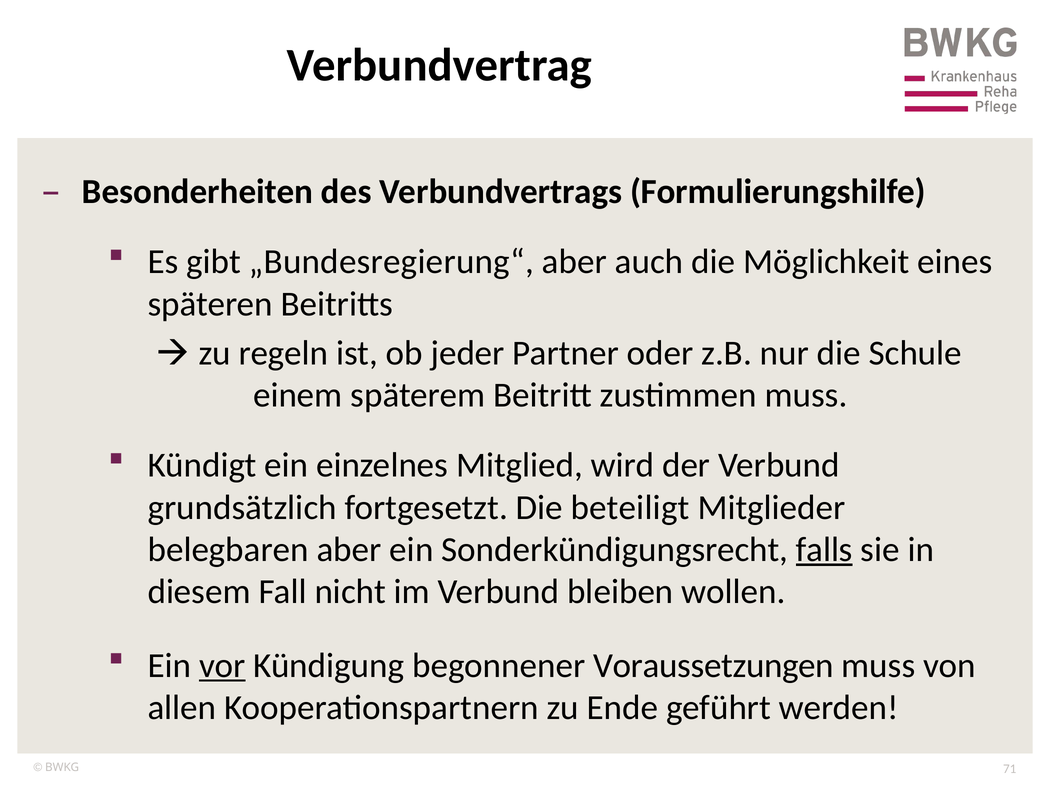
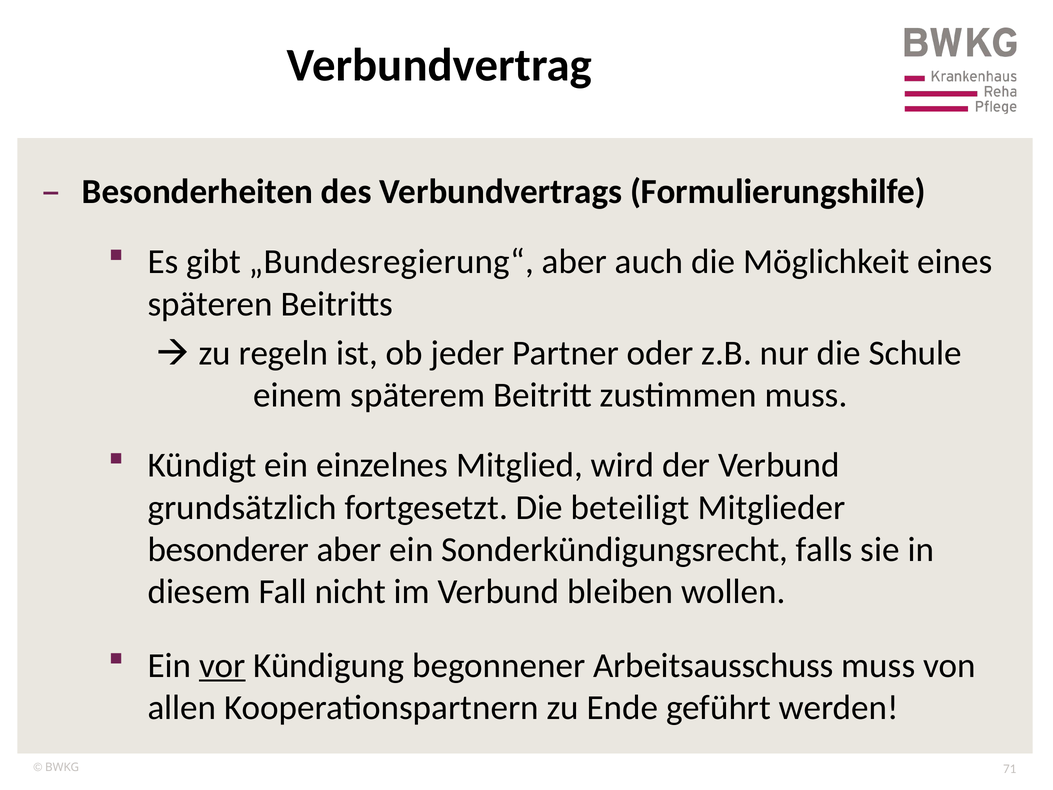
belegbaren: belegbaren -> besonderer (228, 549)
falls underline: present -> none (824, 549)
Voraussetzungen: Voraussetzungen -> Arbeitsausschuss (713, 665)
